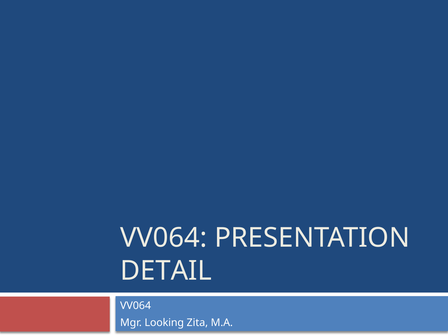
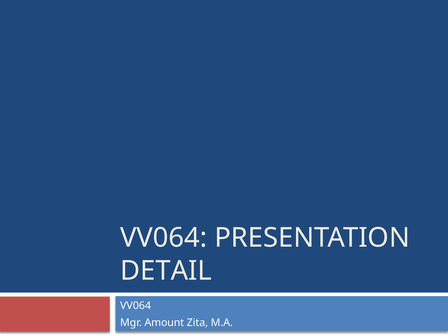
Looking: Looking -> Amount (164, 323)
